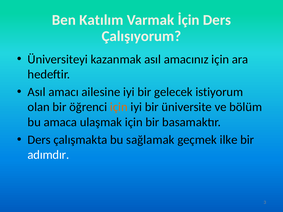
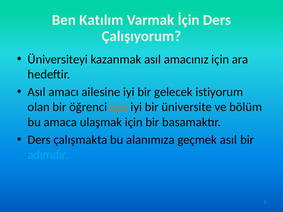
sağlamak: sağlamak -> alanımıza (150, 140)
geçmek ilke: ilke -> asıl (229, 140)
adımdır colour: white -> light blue (48, 155)
